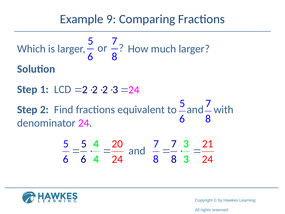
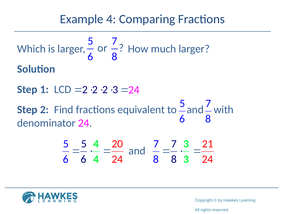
Example 9: 9 -> 4 (111, 19)
